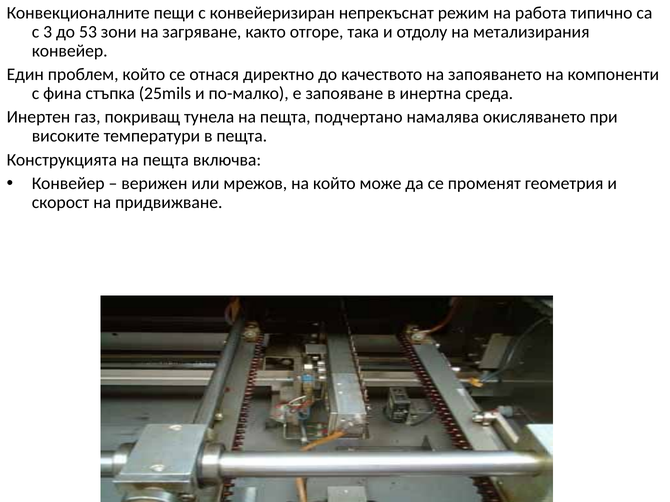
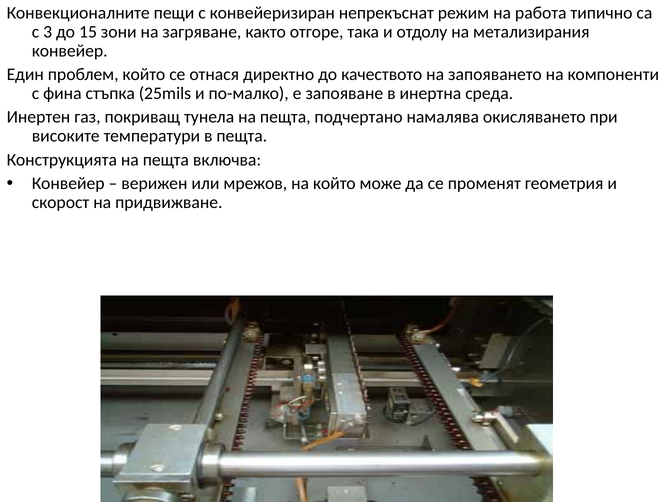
53: 53 -> 15 (88, 32)
